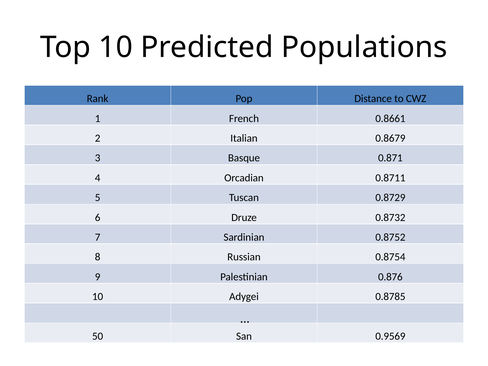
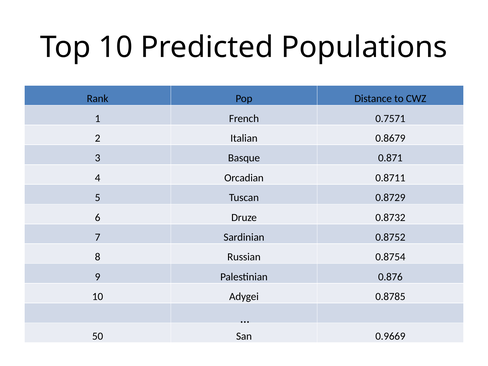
0.8661: 0.8661 -> 0.7571 (390, 118)
0.9569: 0.9569 -> 0.9669 (390, 336)
